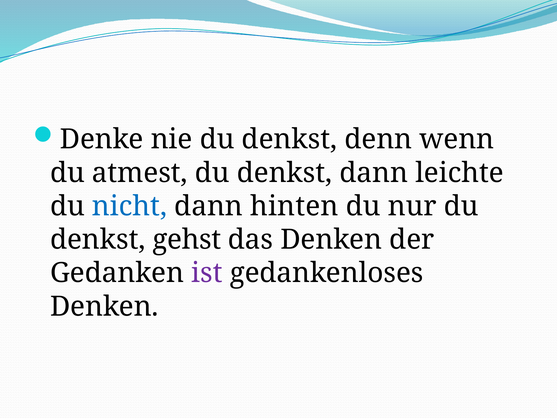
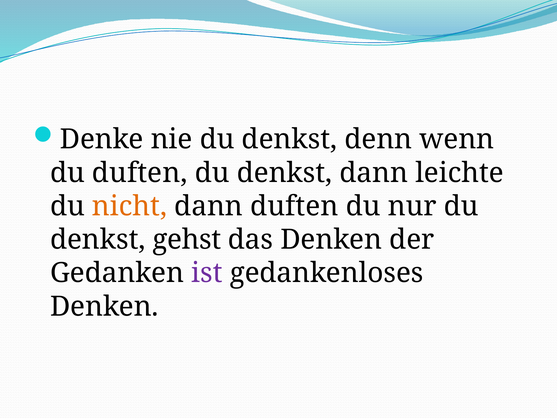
du atmest: atmest -> duften (140, 173)
nicht colour: blue -> orange (129, 206)
dann hinten: hinten -> duften (294, 206)
